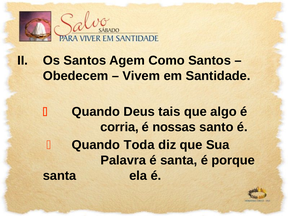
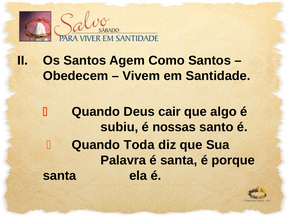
tais: tais -> cair (169, 112)
corria: corria -> subiu (119, 127)
